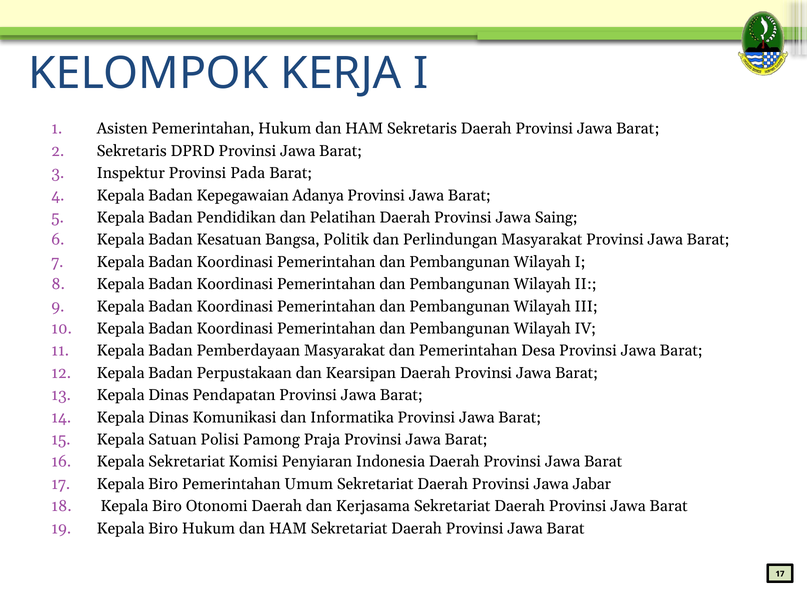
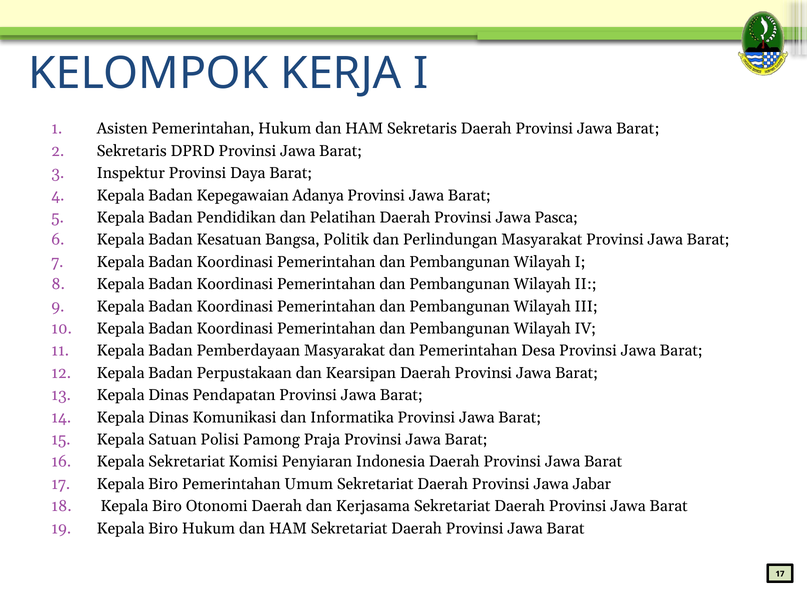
Pada: Pada -> Daya (248, 173)
Saing: Saing -> Pasca (556, 218)
